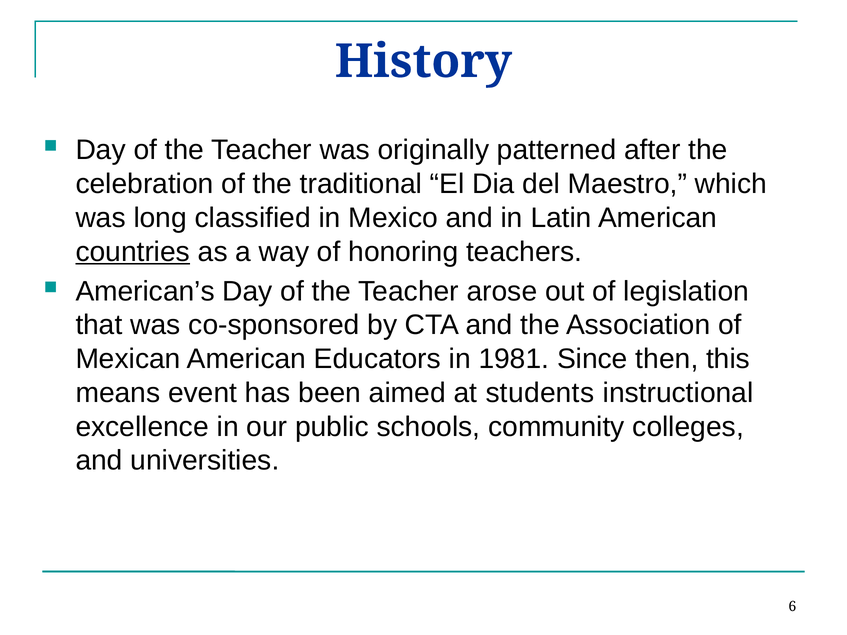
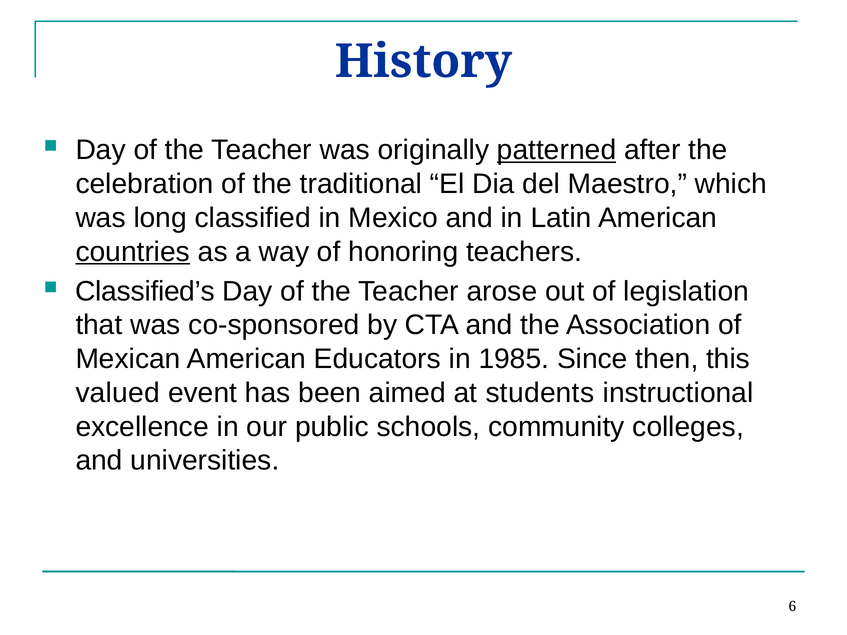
patterned underline: none -> present (557, 150)
American’s: American’s -> Classified’s (145, 291)
1981: 1981 -> 1985 (514, 359)
means: means -> valued (118, 393)
